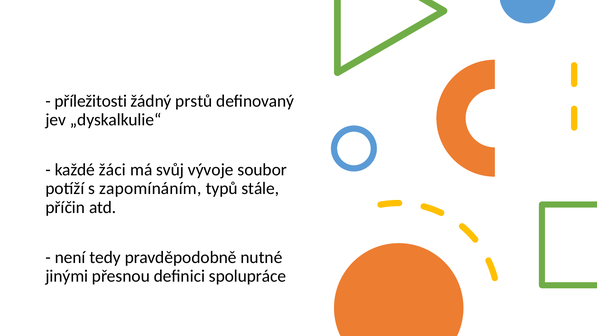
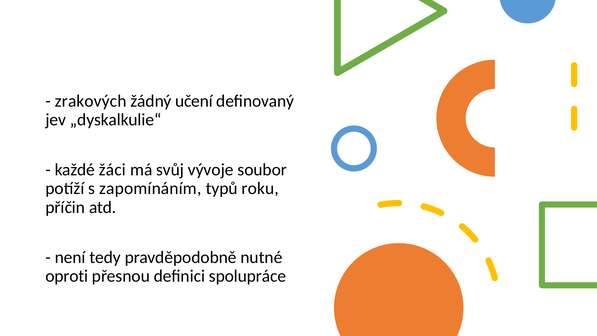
příležitosti: příležitosti -> zrakových (91, 101)
prstů: prstů -> učení (194, 101)
stále: stále -> roku (260, 188)
jinými: jinými -> oproti (67, 276)
